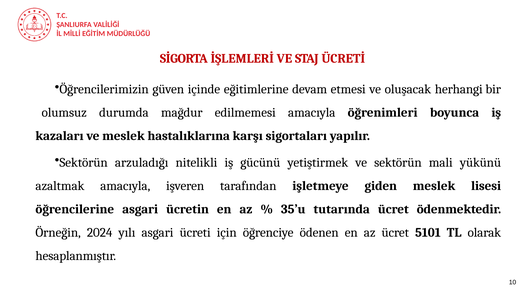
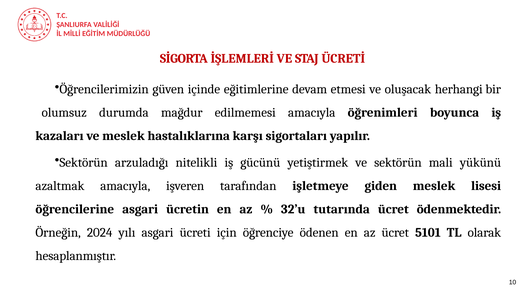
35’u: 35’u -> 32’u (293, 210)
